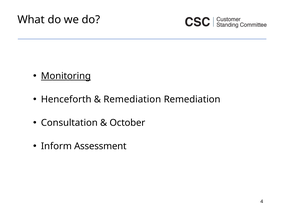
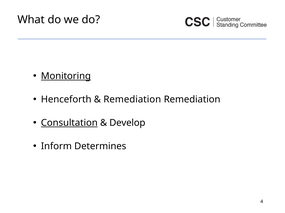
Consultation underline: none -> present (69, 123)
October: October -> Develop (127, 123)
Assessment: Assessment -> Determines (100, 147)
